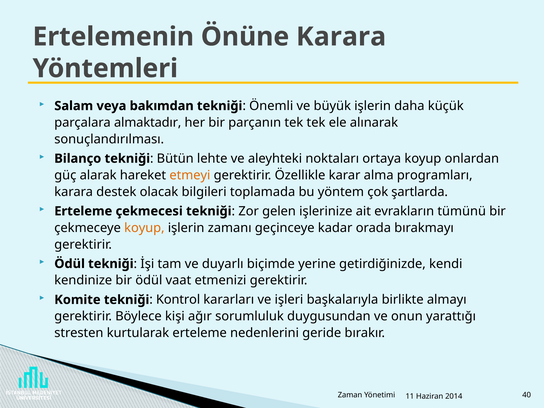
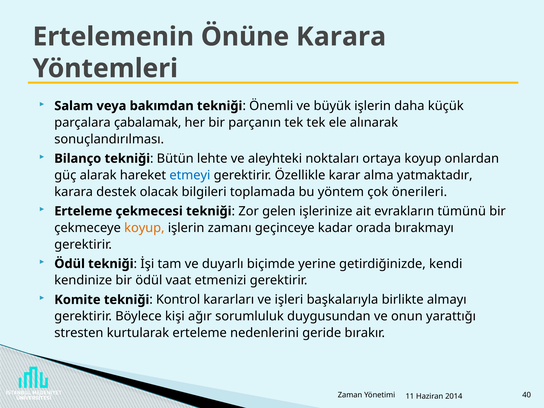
almaktadır: almaktadır -> çabalamak (148, 123)
etmeyi colour: orange -> blue (190, 175)
programları: programları -> yatmaktadır (435, 175)
şartlarda: şartlarda -> önerileri (419, 192)
